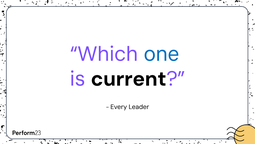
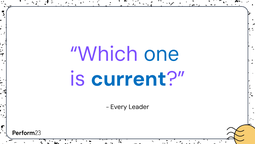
current colour: black -> blue (129, 79)
